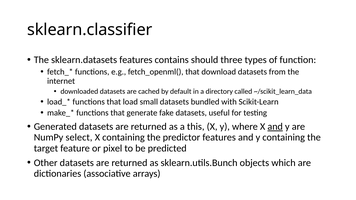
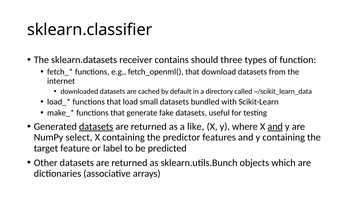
sklearn.datasets features: features -> receiver (136, 60)
datasets underline: none -> present (96, 127)
this: this -> like (196, 127)
pixel: pixel -> label (113, 148)
